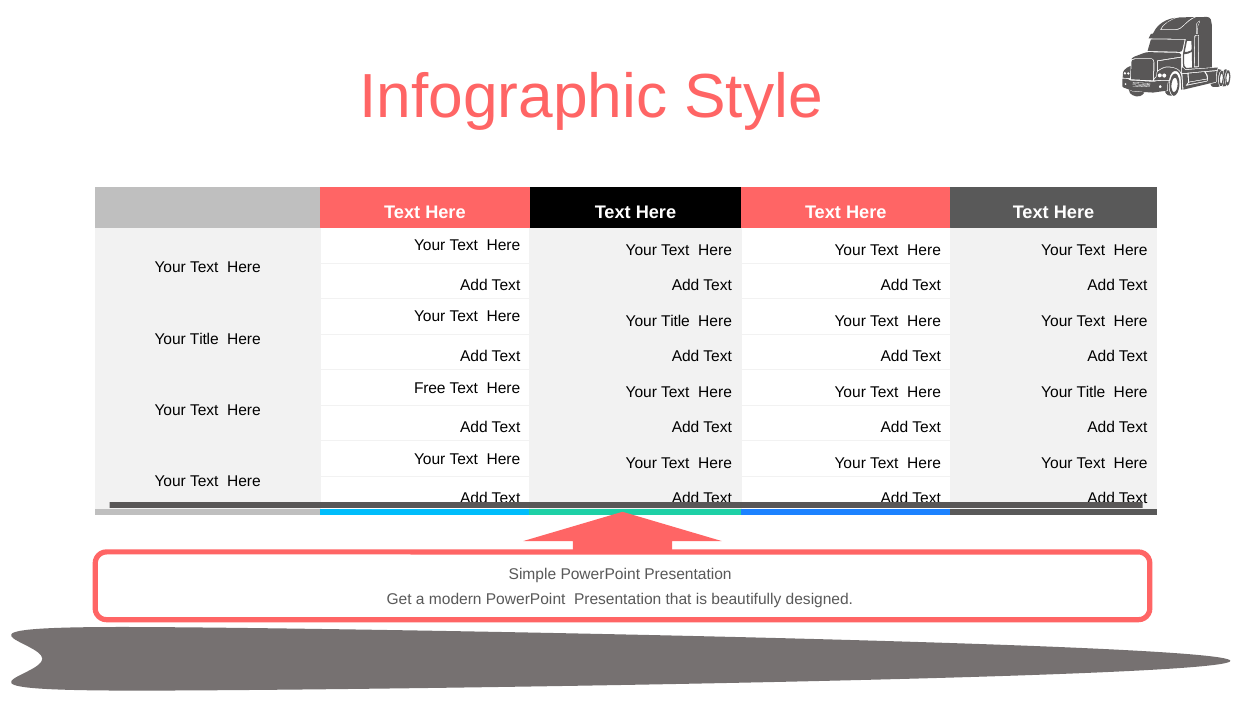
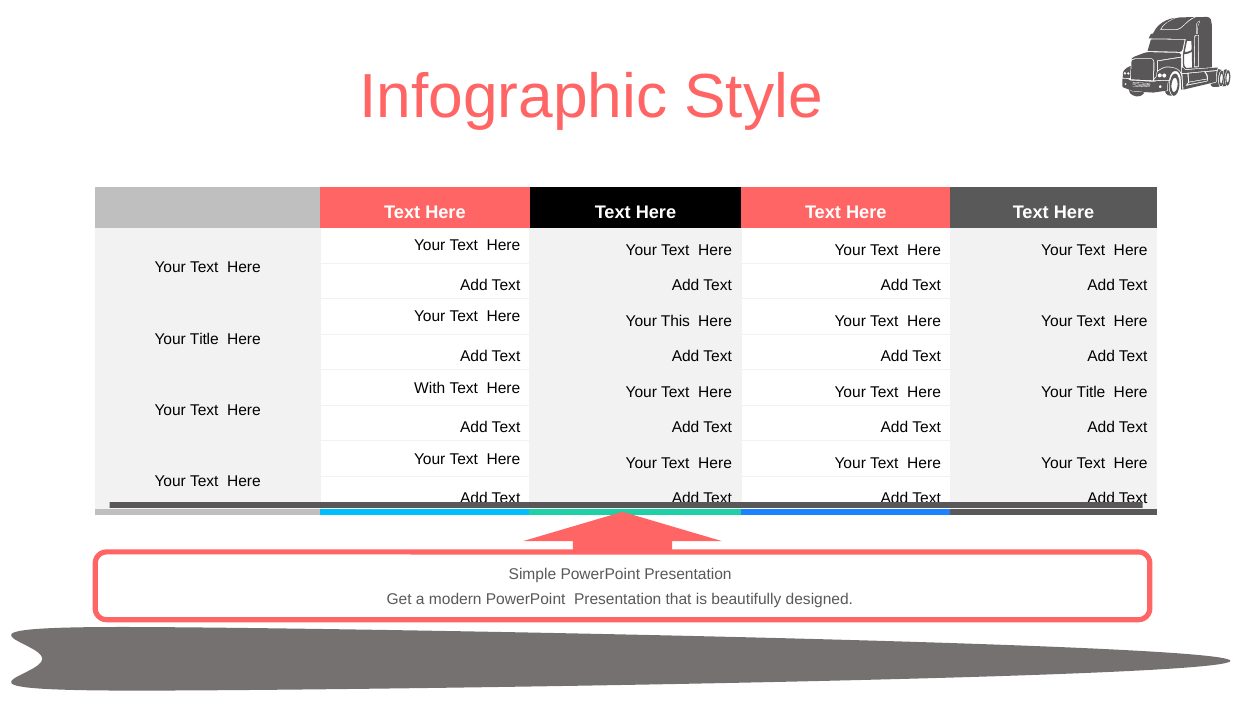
Title: Title -> This (675, 321)
Free: Free -> With (430, 388)
